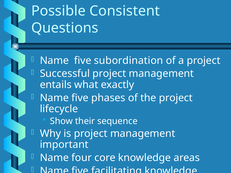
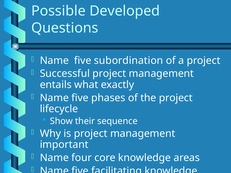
Consistent: Consistent -> Developed (125, 11)
